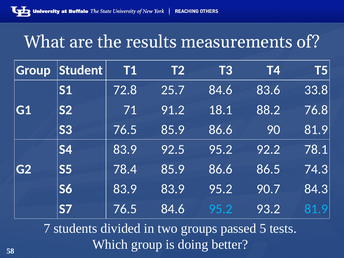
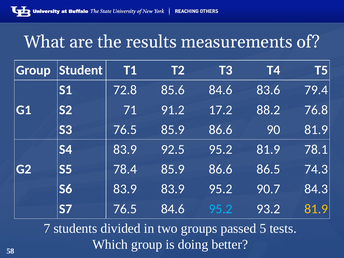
25.7: 25.7 -> 85.6 (173, 90)
33.8: 33.8 -> 79.4 (316, 90)
18.1: 18.1 -> 17.2 (221, 110)
95.2 92.2: 92.2 -> 81.9 (268, 149)
81.9 colour: light blue -> yellow (316, 209)
